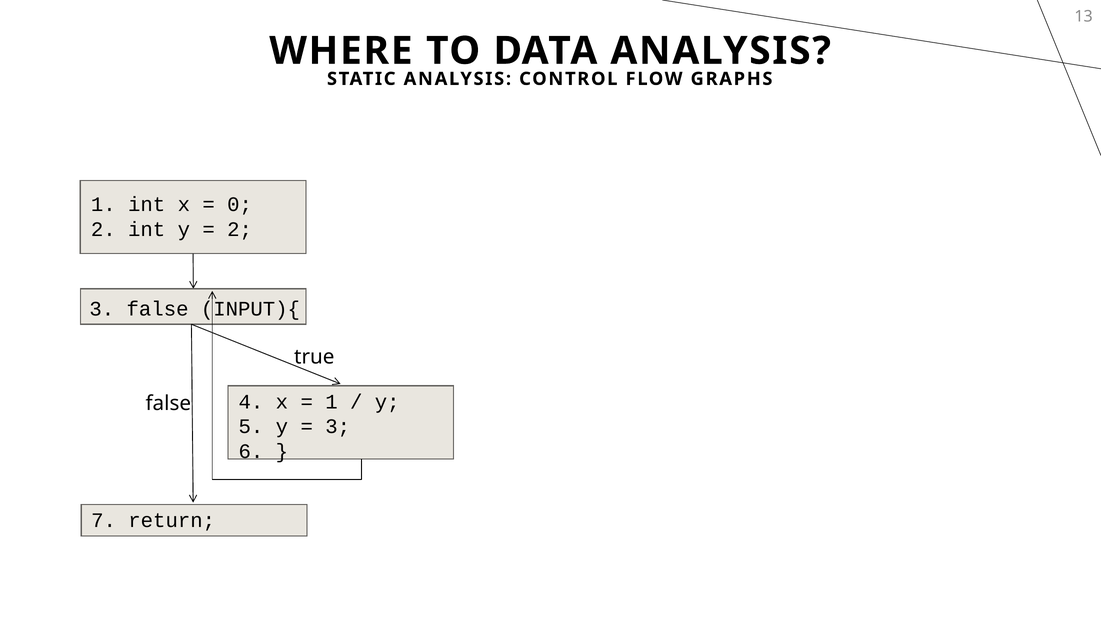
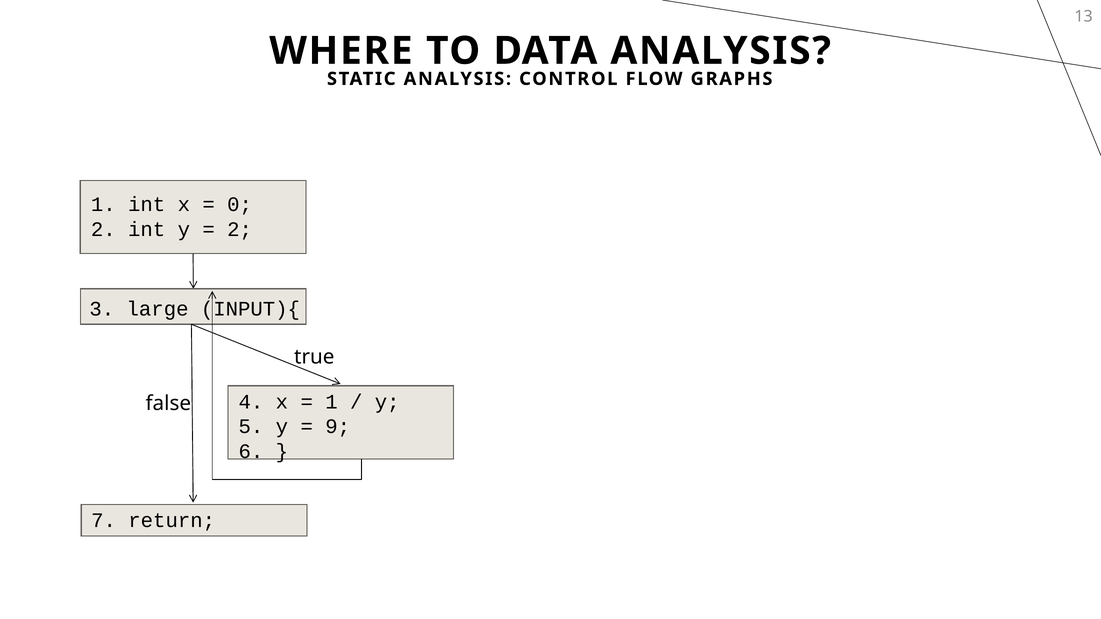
3 false: false -> large (158, 309)
3: 3 -> 9 (338, 427)
